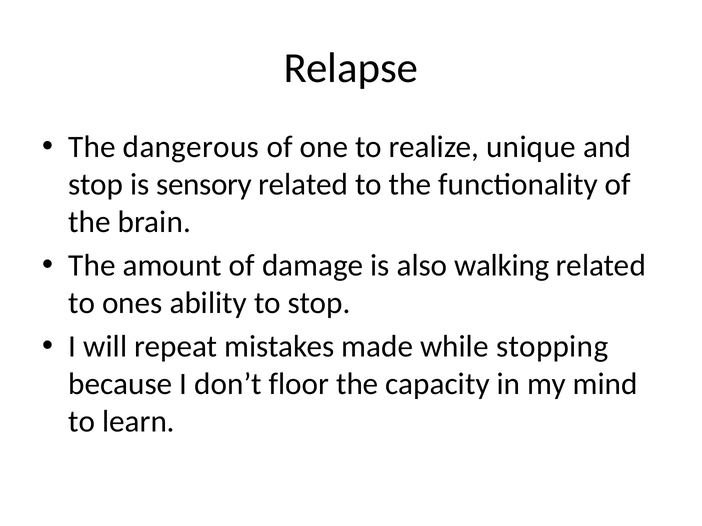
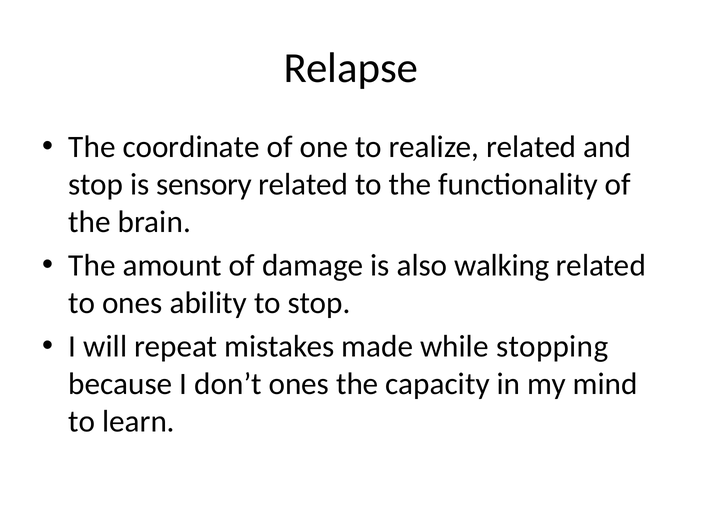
dangerous: dangerous -> coordinate (191, 147)
realize unique: unique -> related (531, 147)
don’t floor: floor -> ones (299, 384)
